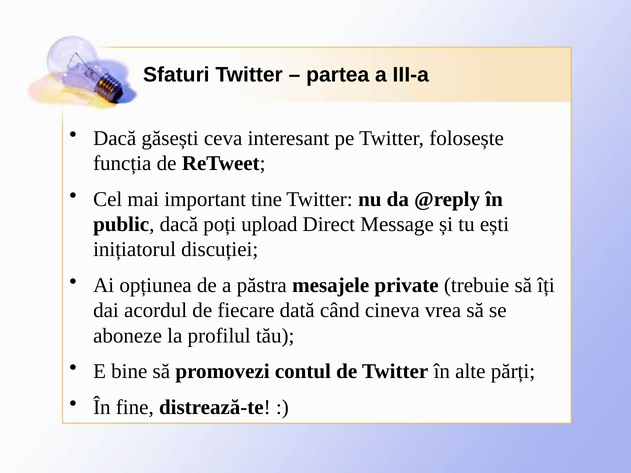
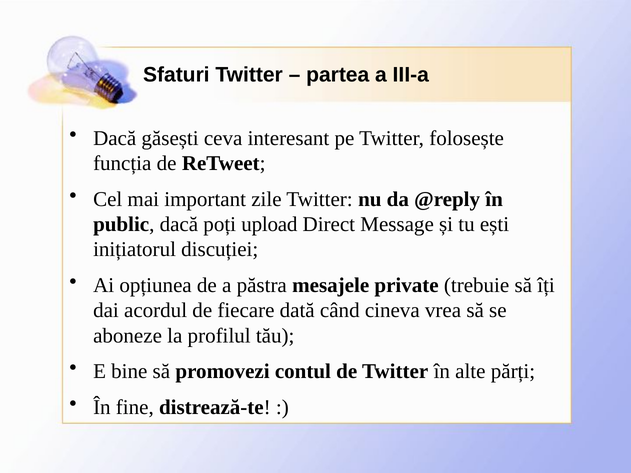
tine: tine -> zile (266, 199)
